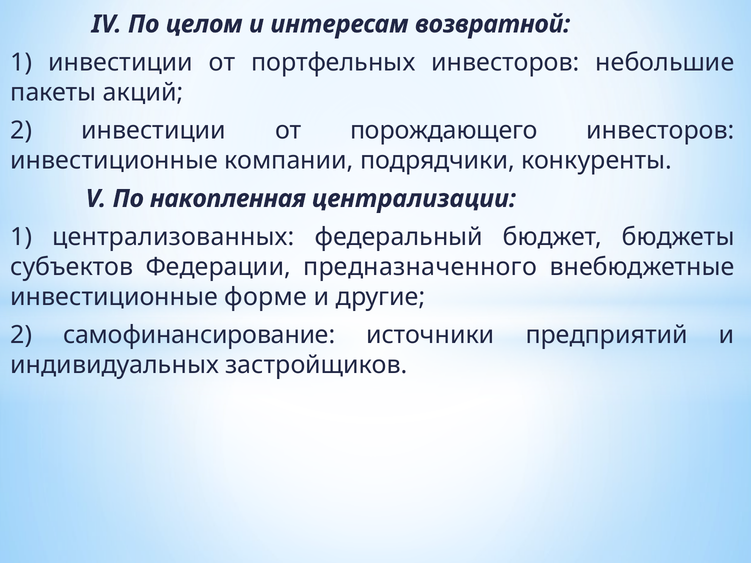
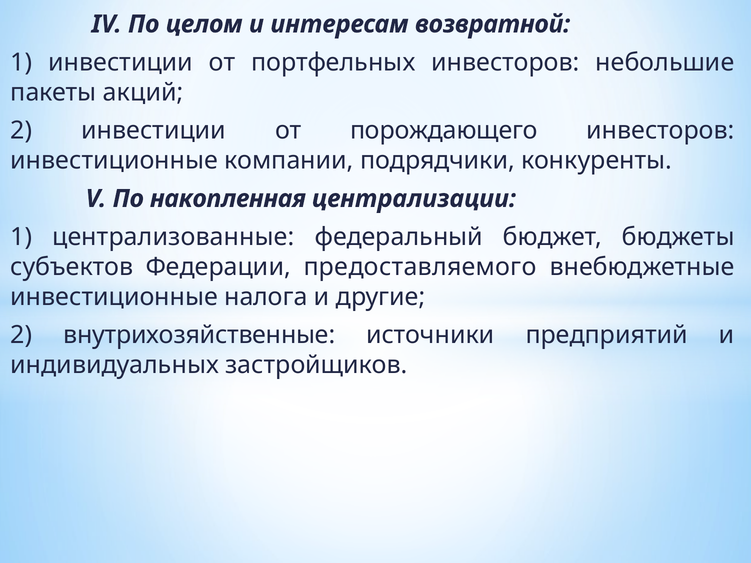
централизованных: централизованных -> централизованные (173, 237)
предназначенного: предназначенного -> предоставляемого (420, 267)
форме: форме -> налога (266, 297)
самофинансирование: самофинансирование -> внутрихозяйственные (199, 335)
